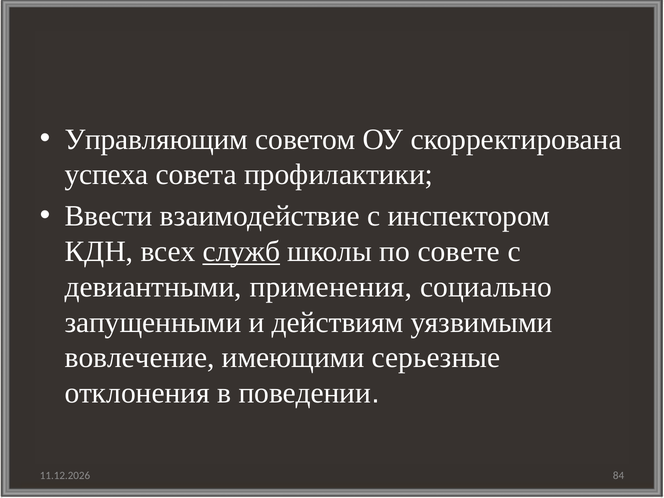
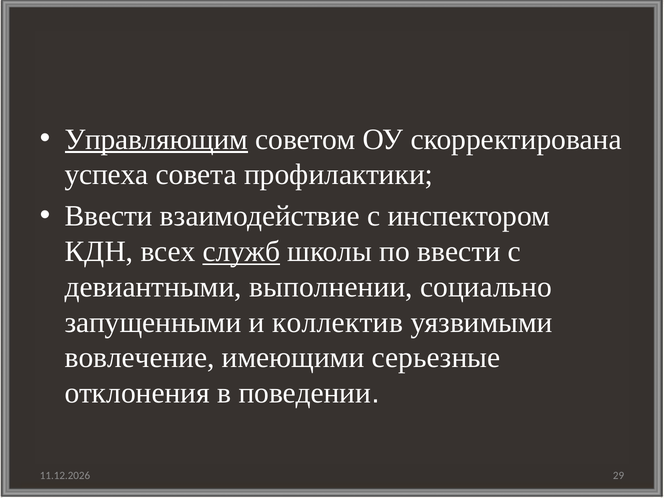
Управляющим underline: none -> present (156, 139)
по совете: совете -> ввести (459, 251)
применения: применения -> выполнении (331, 287)
действиям: действиям -> коллектив (338, 322)
84: 84 -> 29 (619, 475)
